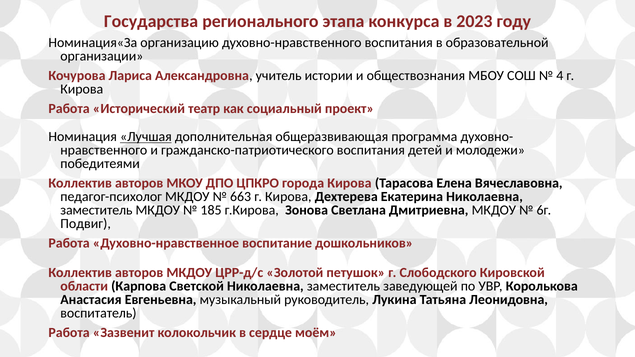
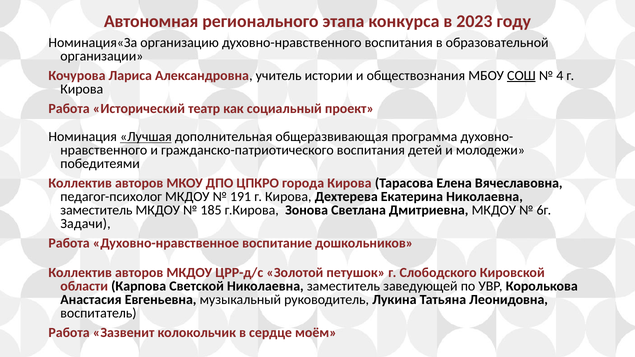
Государства: Государства -> Автономная (151, 21)
СОШ underline: none -> present (521, 76)
663: 663 -> 191 (241, 197)
Подвиг: Подвиг -> Задачи (86, 224)
